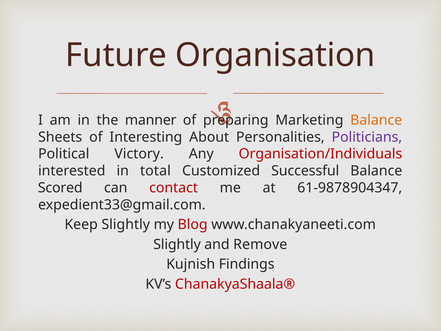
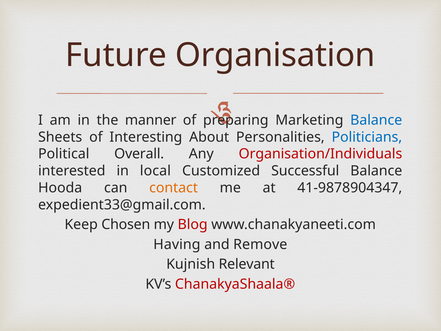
Balance colour: orange -> blue (376, 120)
Politicians colour: purple -> blue (367, 137)
Victory: Victory -> Overall (139, 154)
total: total -> local (155, 171)
Scored: Scored -> Hooda (60, 188)
contact colour: red -> orange (174, 188)
61-9878904347: 61-9878904347 -> 41-9878904347 (350, 188)
Keep Slightly: Slightly -> Chosen (126, 224)
Slightly: Slightly -> Having (177, 244)
Findings: Findings -> Relevant (247, 264)
